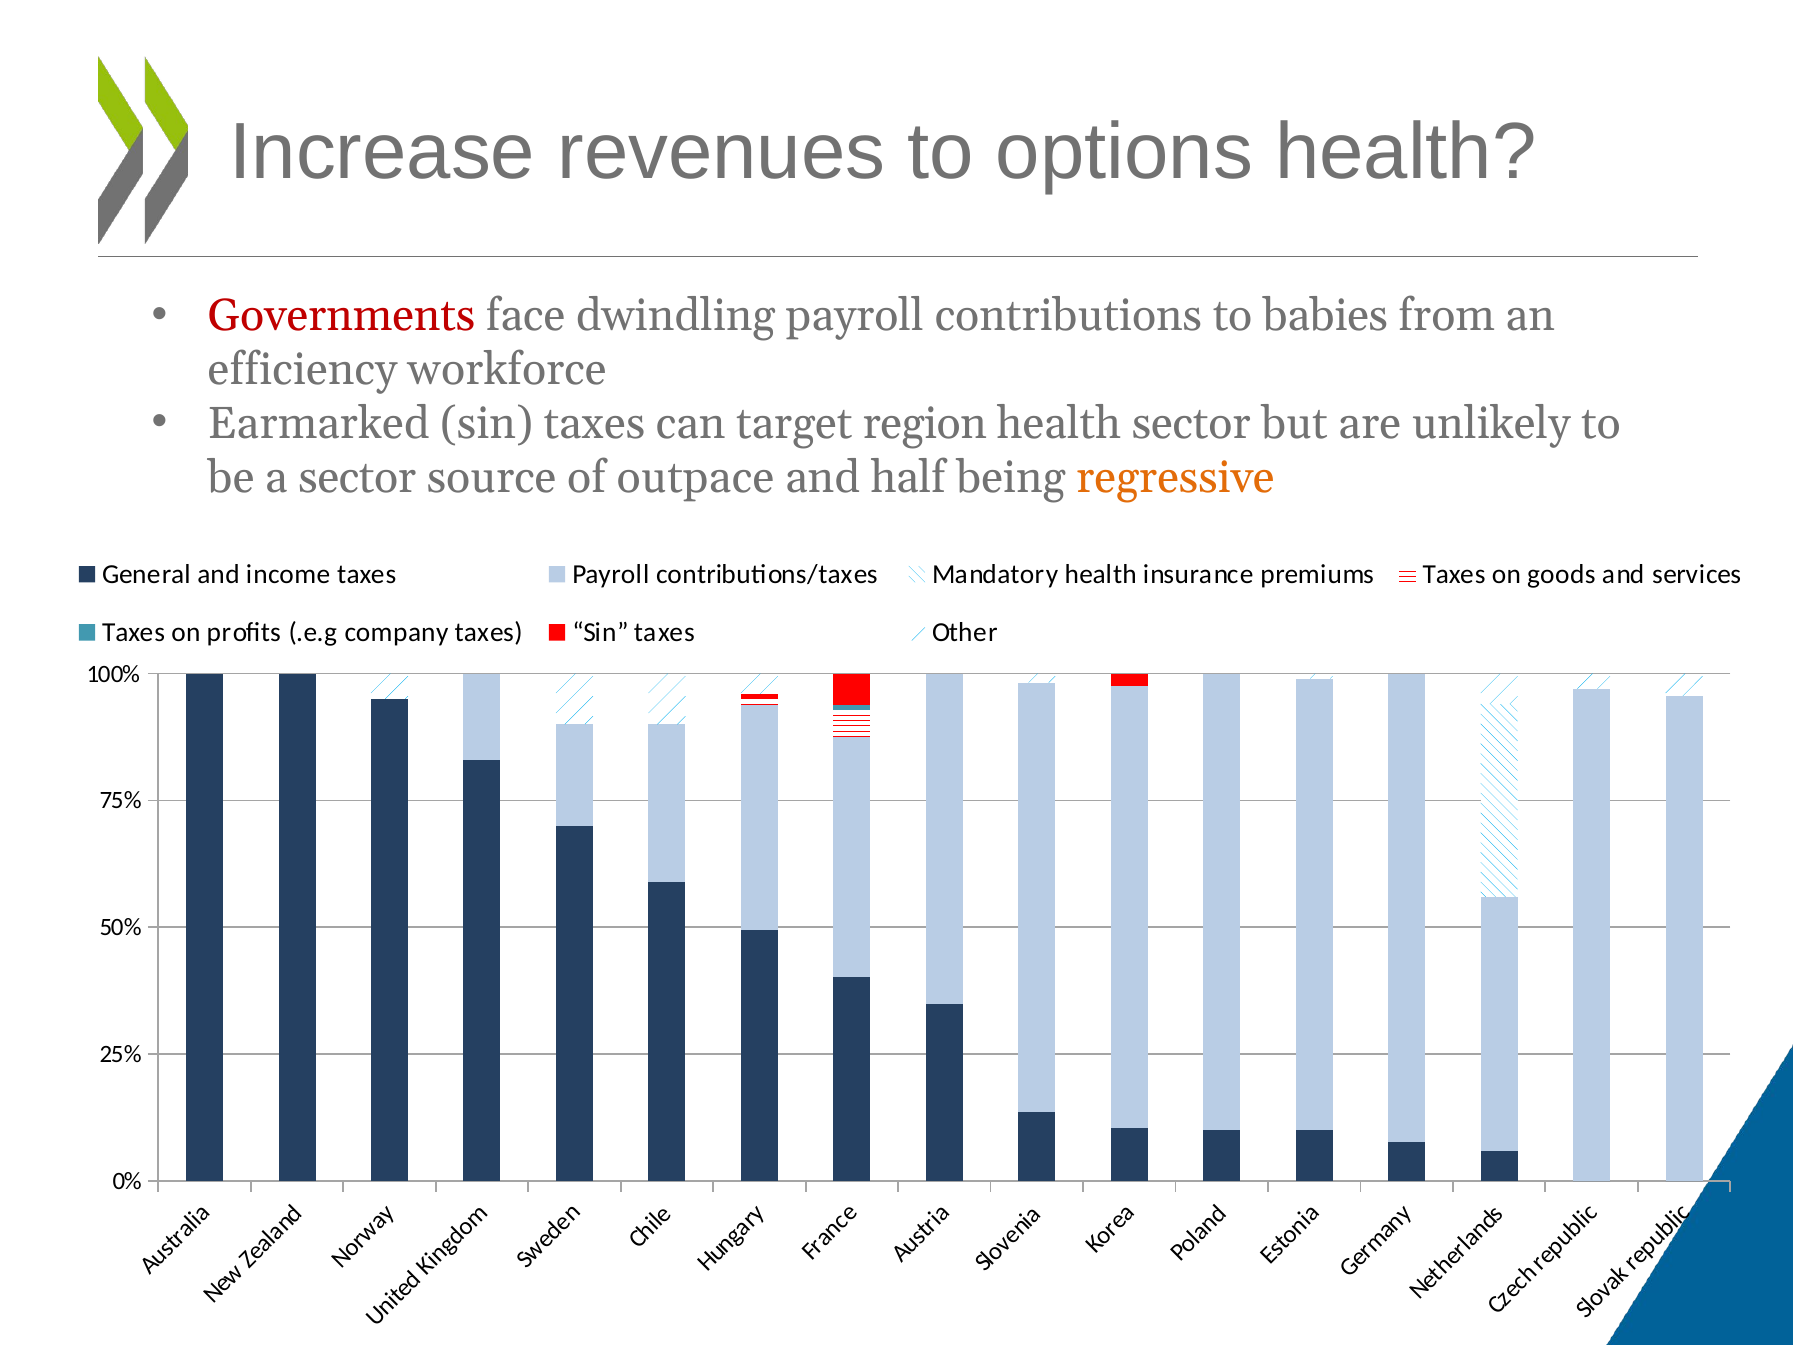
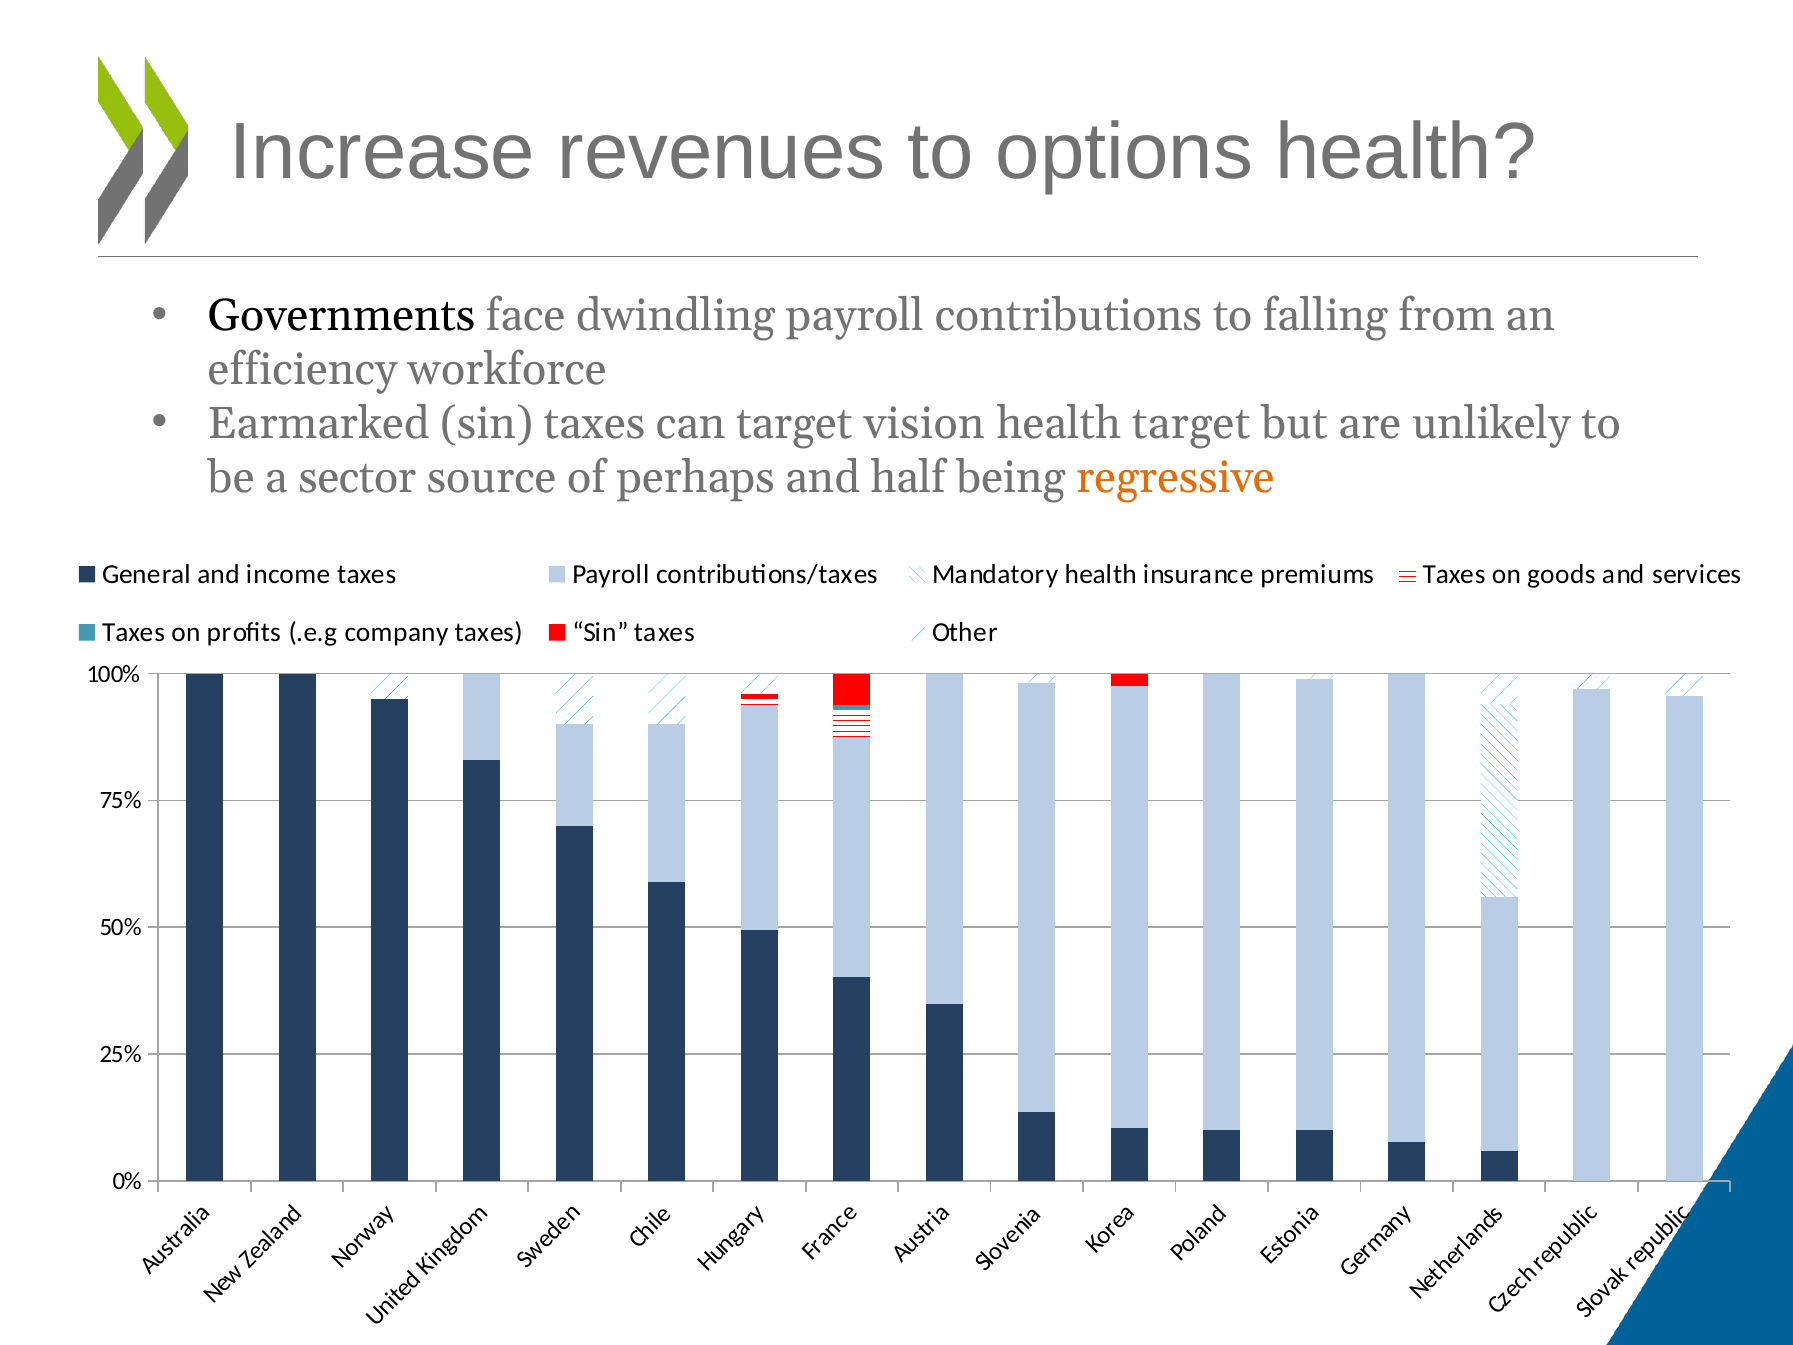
Governments colour: red -> black (341, 316)
babies: babies -> falling (1325, 316)
region: region -> vision (924, 423)
health sector: sector -> target (1191, 423)
outpace: outpace -> perhaps (696, 477)
